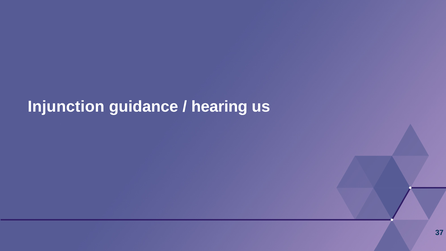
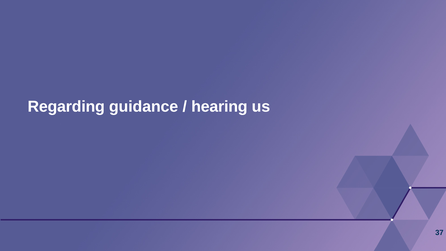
Injunction: Injunction -> Regarding (66, 106)
